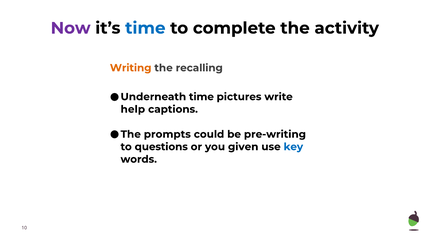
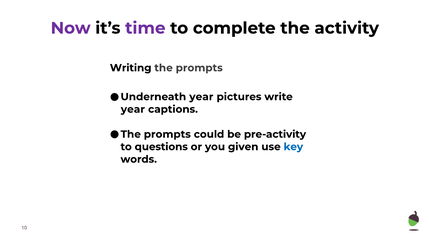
time colour: blue -> purple (145, 28)
Writing colour: orange -> black (131, 68)
recalling: recalling -> prompts (199, 68)
Underneath time: time -> year (201, 97)
help: help -> year (133, 109)
pre-writing: pre-writing -> pre-activity (275, 134)
